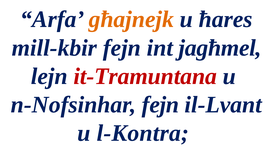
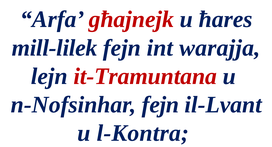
għajnejk colour: orange -> red (131, 19)
mill-kbir: mill-kbir -> mill-lilek (55, 48)
jagħmel: jagħmel -> warajja (220, 48)
